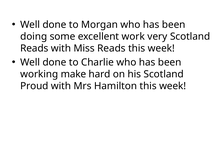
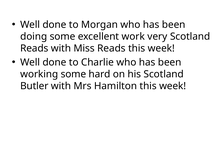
working make: make -> some (73, 74)
Proud: Proud -> Butler (34, 86)
